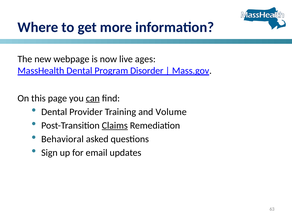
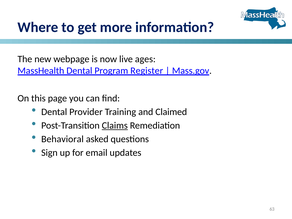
Disorder: Disorder -> Register (147, 71)
can underline: present -> none (93, 98)
Volume: Volume -> Claimed (171, 112)
